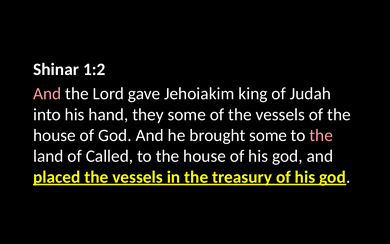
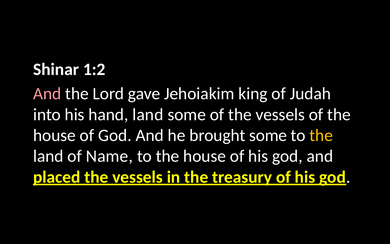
hand they: they -> land (148, 114)
the colour: pink -> yellow (321, 135)
Called: Called -> Name (109, 156)
